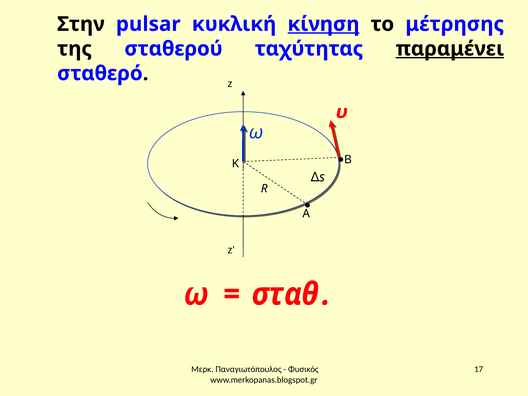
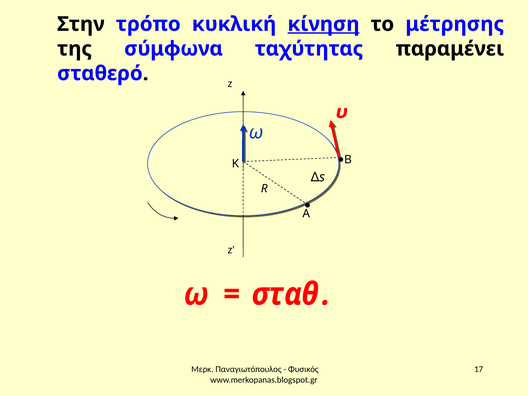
pulsar: pulsar -> τρόπο (148, 24)
σταθερού: σταθερού -> σύμφωνα (174, 49)
παραμένει underline: present -> none (450, 49)
